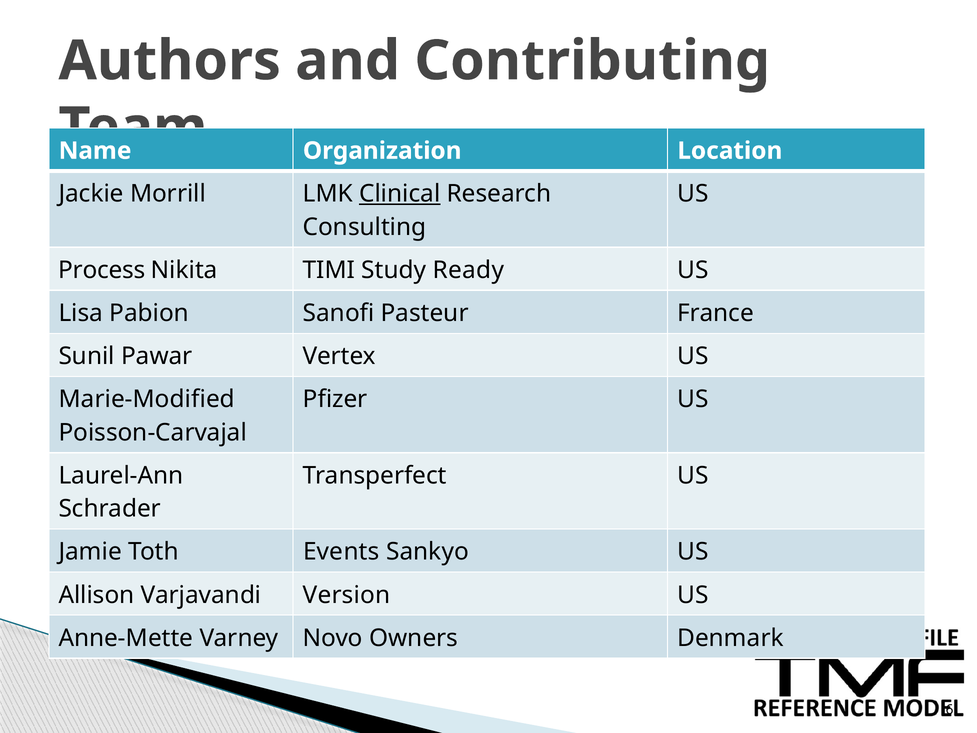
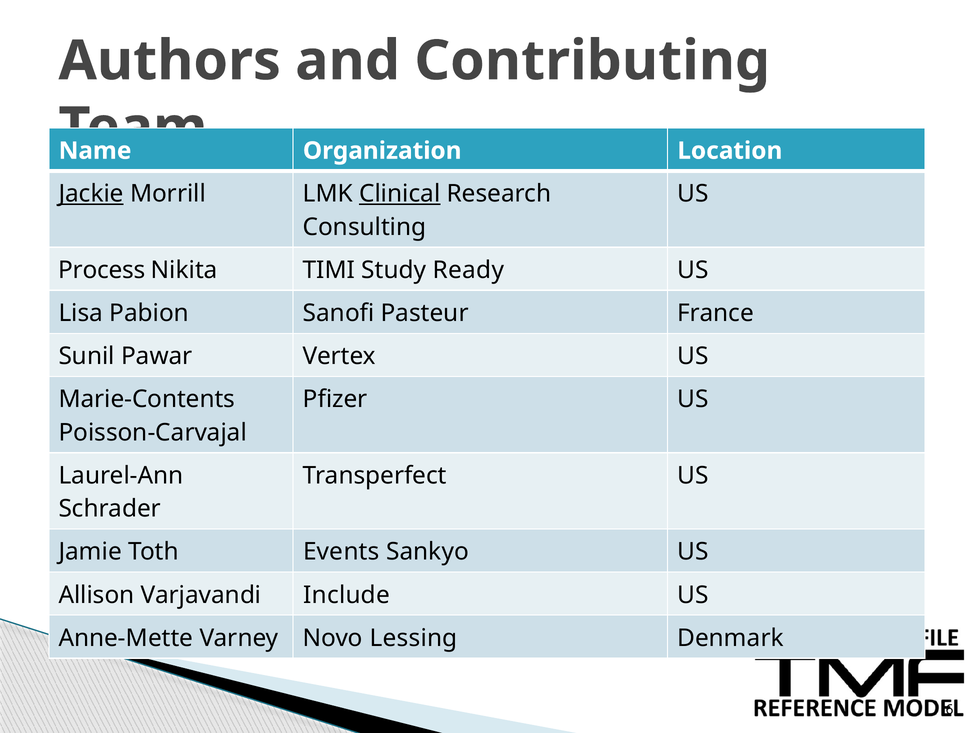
Jackie underline: none -> present (91, 194)
Marie-Modified: Marie-Modified -> Marie-Contents (147, 399)
Version: Version -> Include (347, 595)
Owners: Owners -> Lessing (413, 638)
